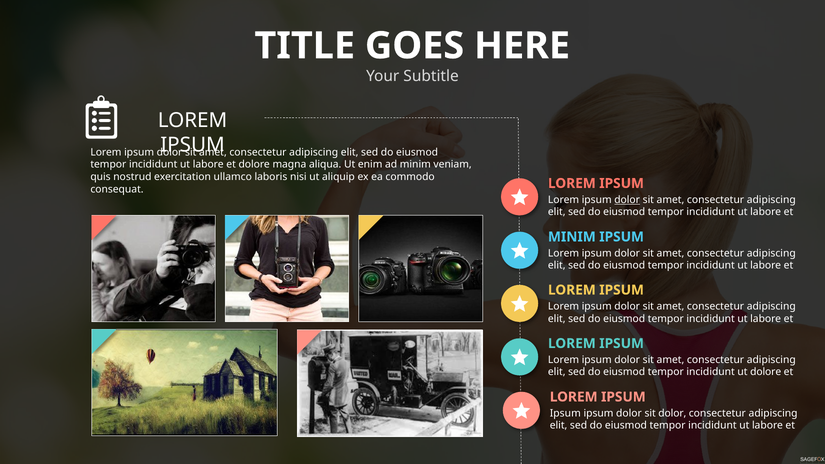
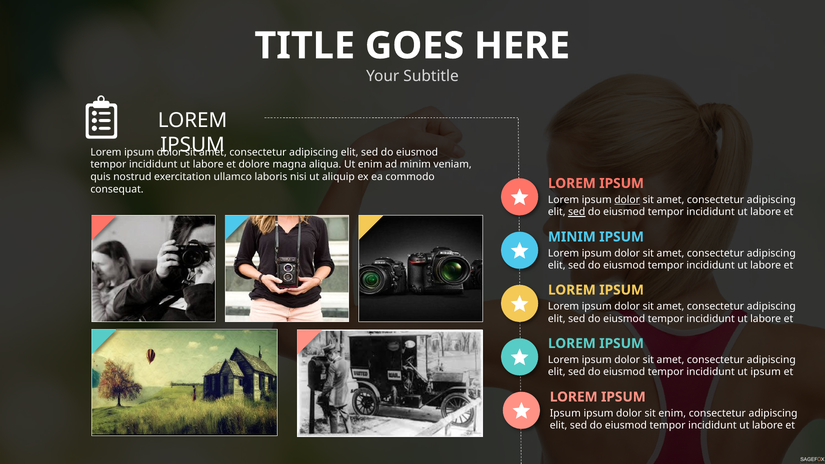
sed underline: none -> present (577, 212)
ut dolore: dolore -> ipsum (766, 372)
sit dolor: dolor -> enim (672, 413)
